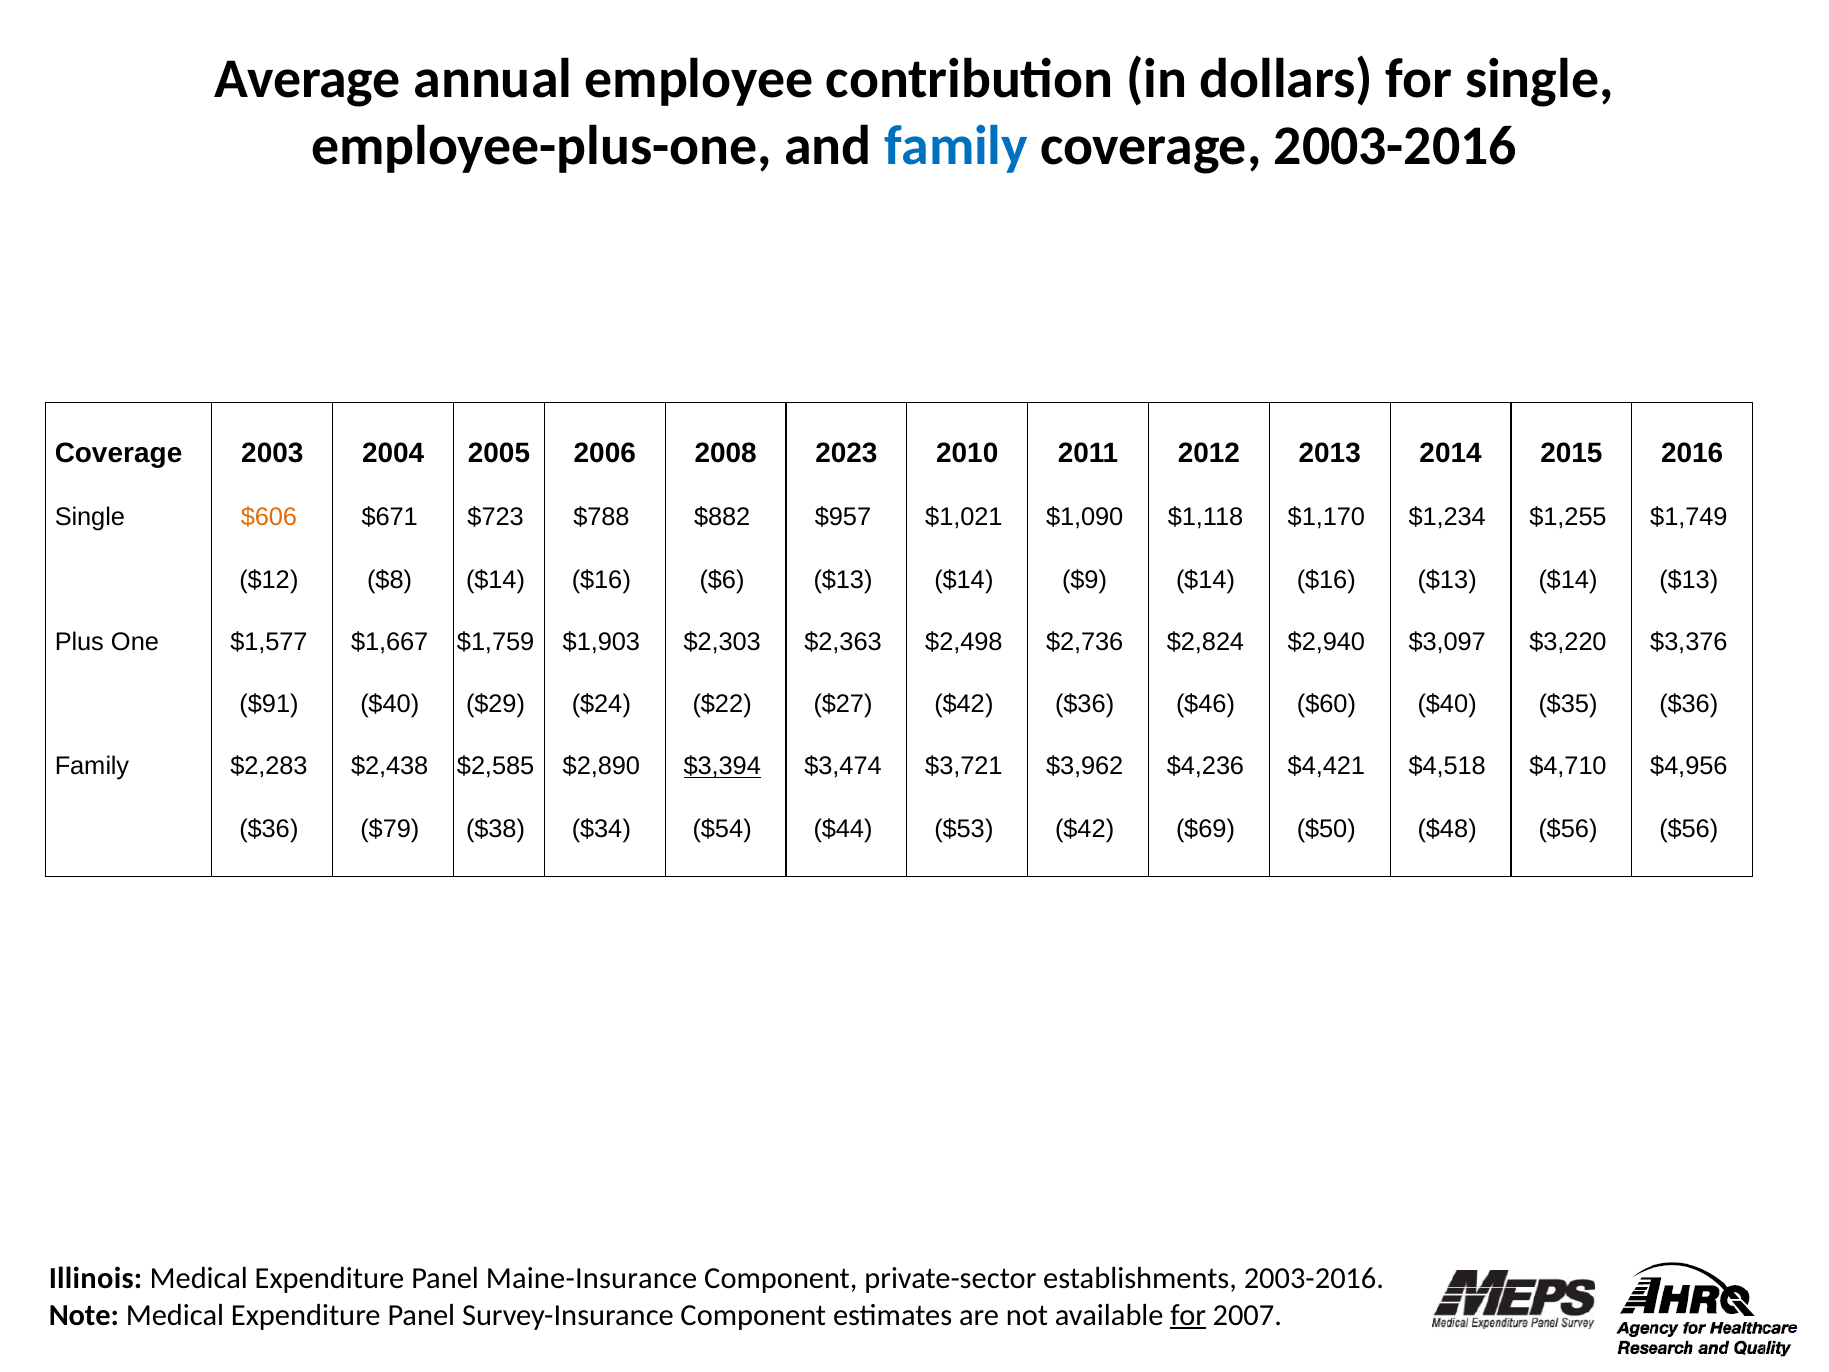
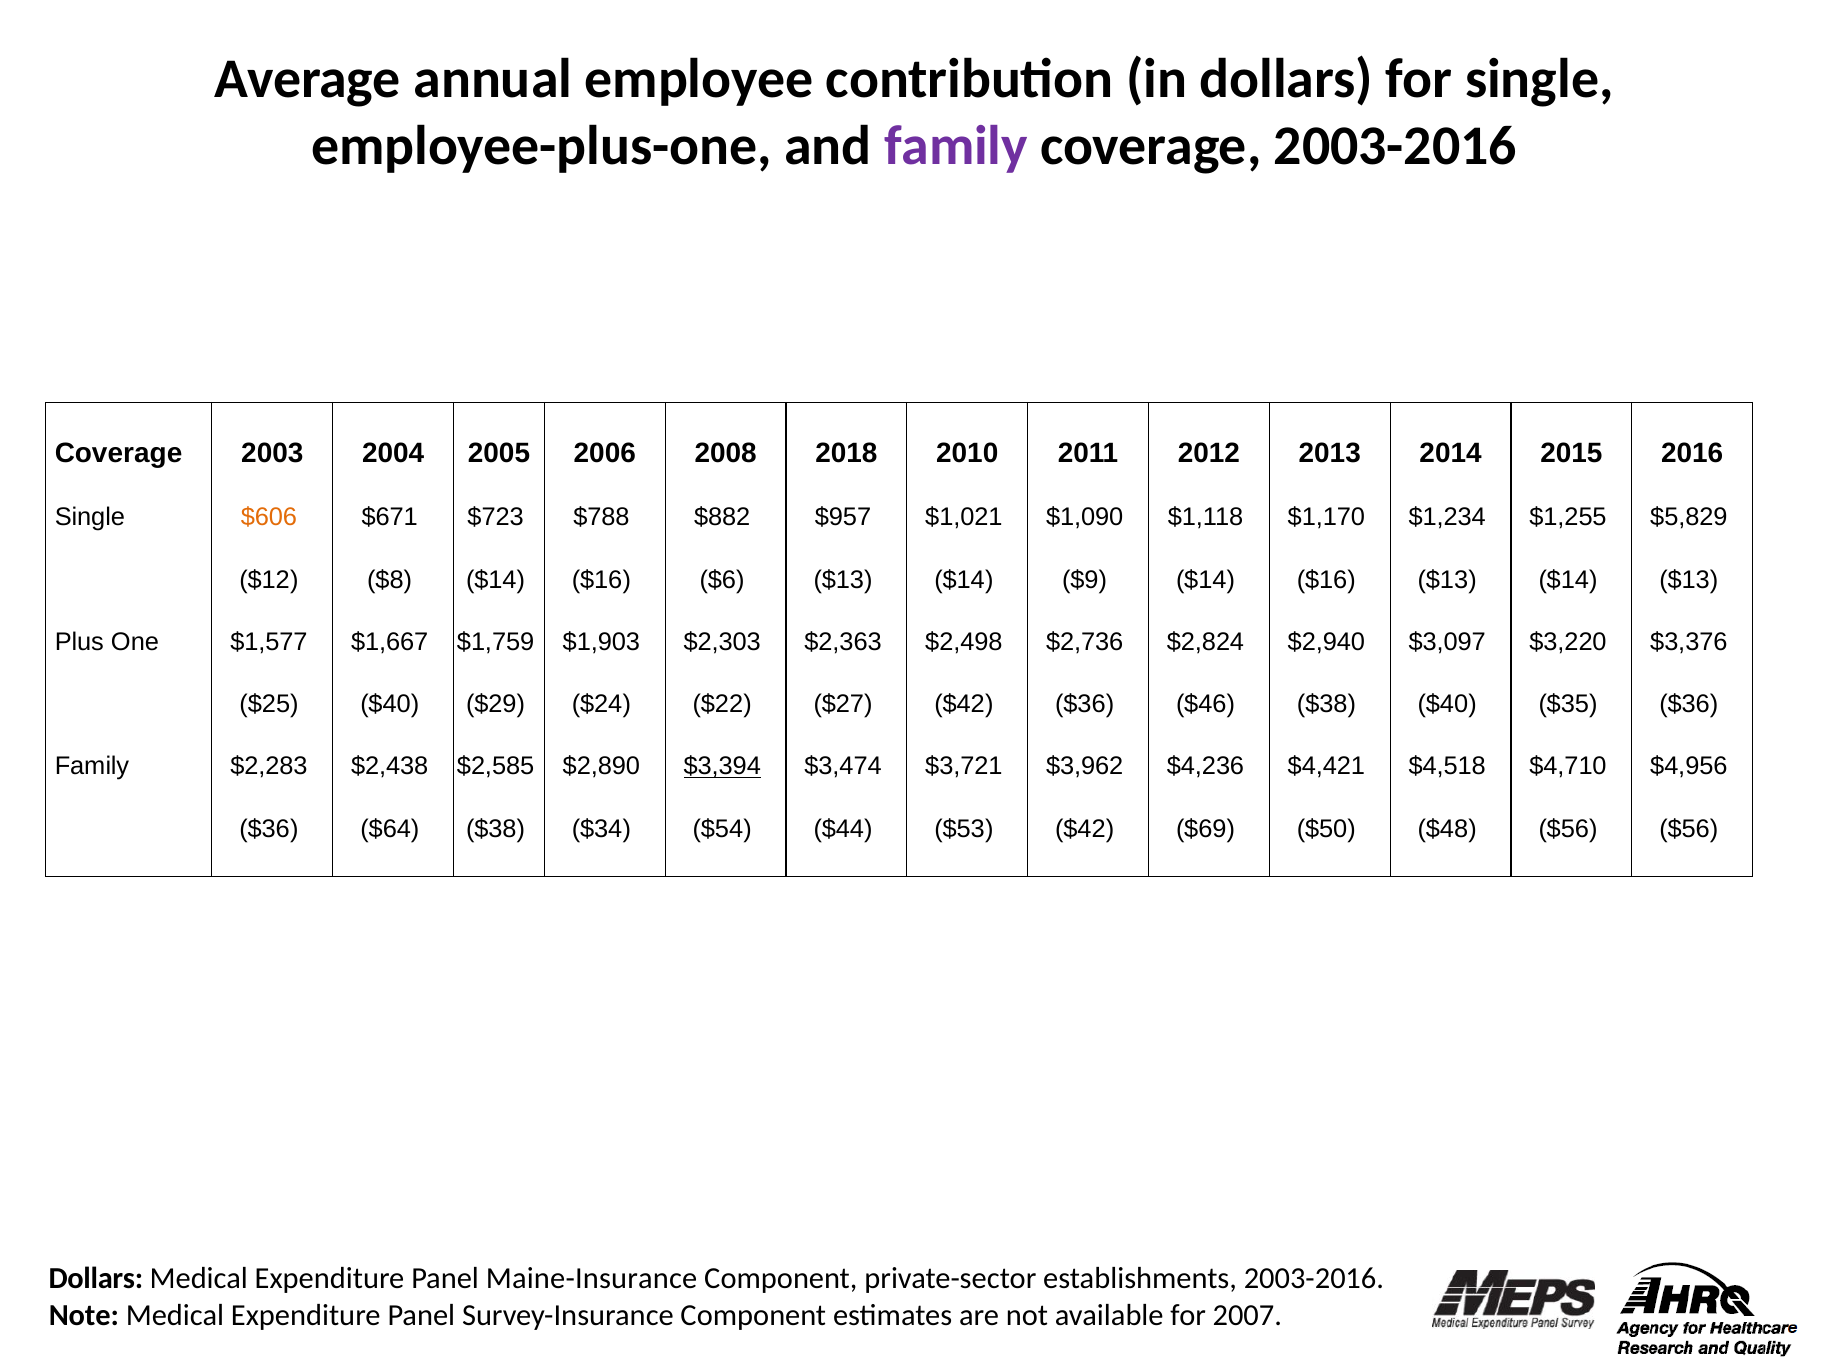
family colour: blue -> purple (956, 146)
2023: 2023 -> 2018 (846, 453)
$1,749: $1,749 -> $5,829 (1689, 517)
$91: $91 -> $25 (269, 704)
$46 $60: $60 -> $38 (1326, 704)
$79: $79 -> $64 (390, 829)
Illinois: Illinois -> Dollars (96, 1278)
for underline: present -> none (1188, 1315)
